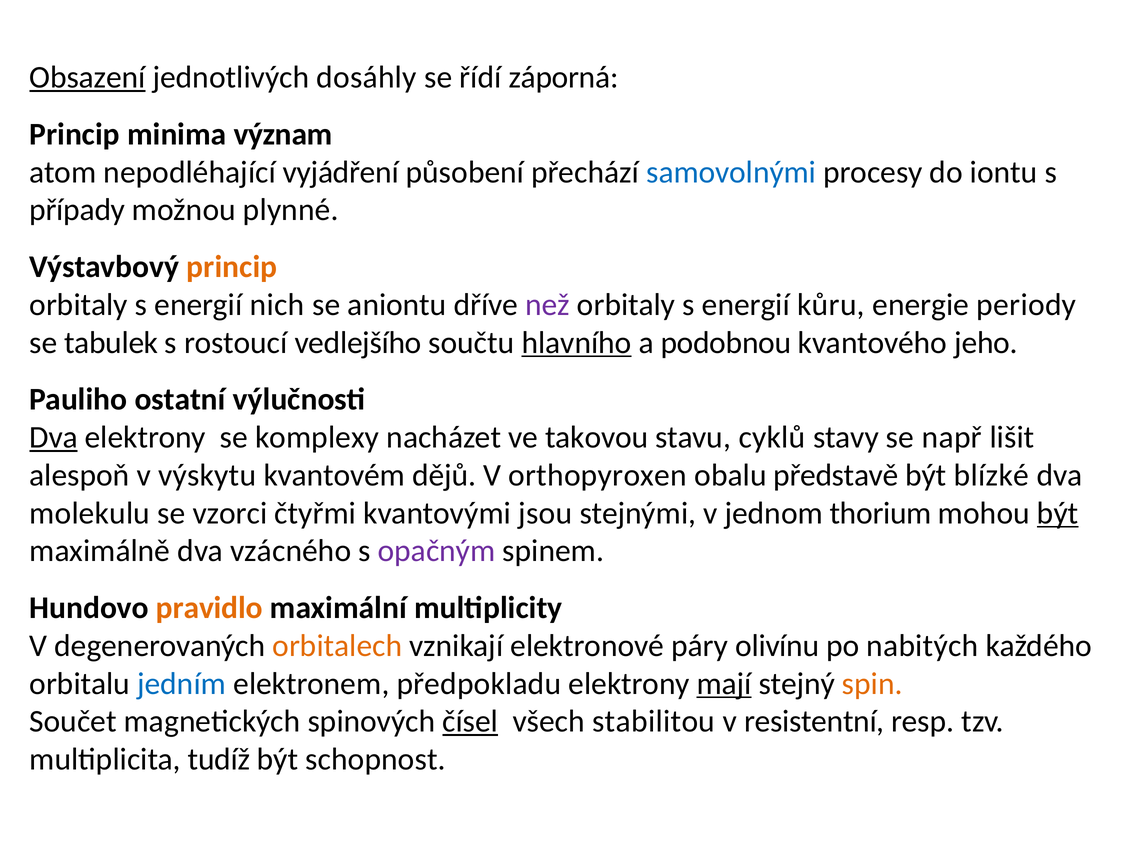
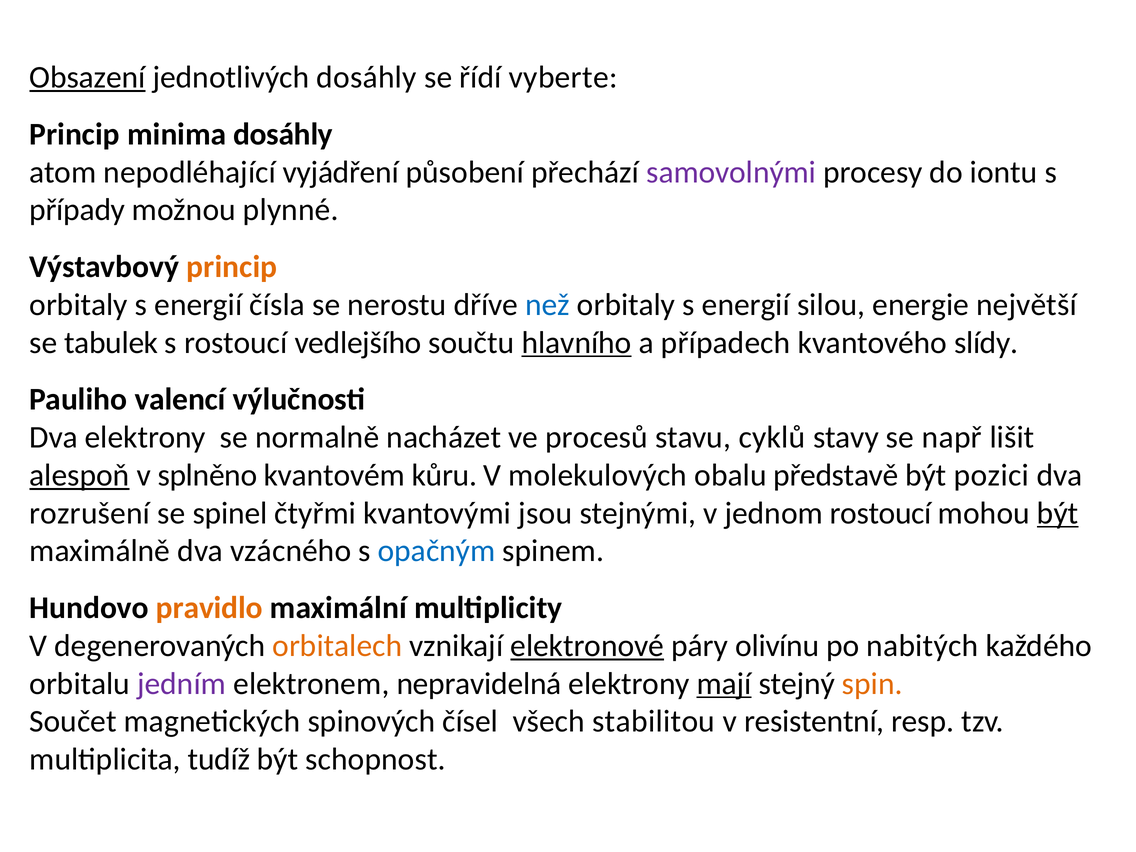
záporná: záporná -> vyberte (563, 77)
minima význam: význam -> dosáhly (283, 134)
samovolnými colour: blue -> purple (731, 172)
nich: nich -> čísla (277, 305)
aniontu: aniontu -> nerostu (397, 305)
než colour: purple -> blue (548, 305)
kůru: kůru -> silou (831, 305)
periody: periody -> největší (1026, 305)
podobnou: podobnou -> případech (726, 343)
jeho: jeho -> slídy (986, 343)
ostatní: ostatní -> valencí (180, 400)
Dva underline: present -> none (54, 437)
komplexy: komplexy -> normalně (317, 437)
takovou: takovou -> procesů (597, 437)
alespoň underline: none -> present (79, 475)
výskytu: výskytu -> splněno (207, 475)
dějů: dějů -> kůru (444, 475)
orthopyroxen: orthopyroxen -> molekulových (598, 475)
blízké: blízké -> pozici (991, 475)
molekulu: molekulu -> rozrušení (90, 513)
vzorci: vzorci -> spinel (230, 513)
jednom thorium: thorium -> rostoucí (881, 513)
opačným colour: purple -> blue (437, 551)
elektronové underline: none -> present (587, 646)
jedním colour: blue -> purple (182, 684)
předpokladu: předpokladu -> nepravidelná (479, 684)
čísel underline: present -> none (470, 722)
